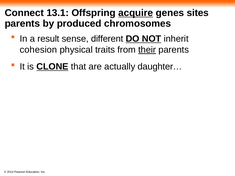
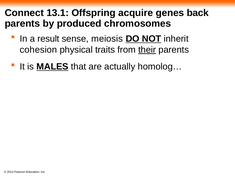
acquire underline: present -> none (136, 13)
sites: sites -> back (198, 13)
different: different -> meiosis (107, 39)
CLONE: CLONE -> MALES (52, 67)
daughter…: daughter… -> homolog… (160, 67)
